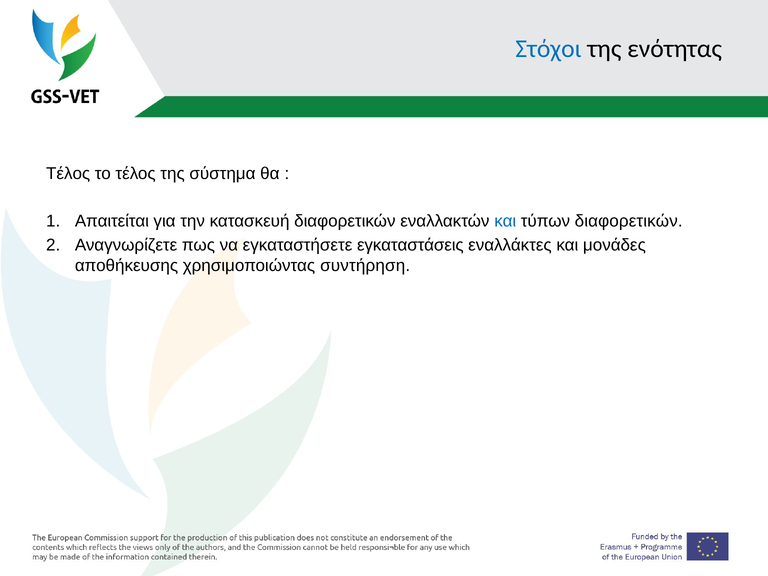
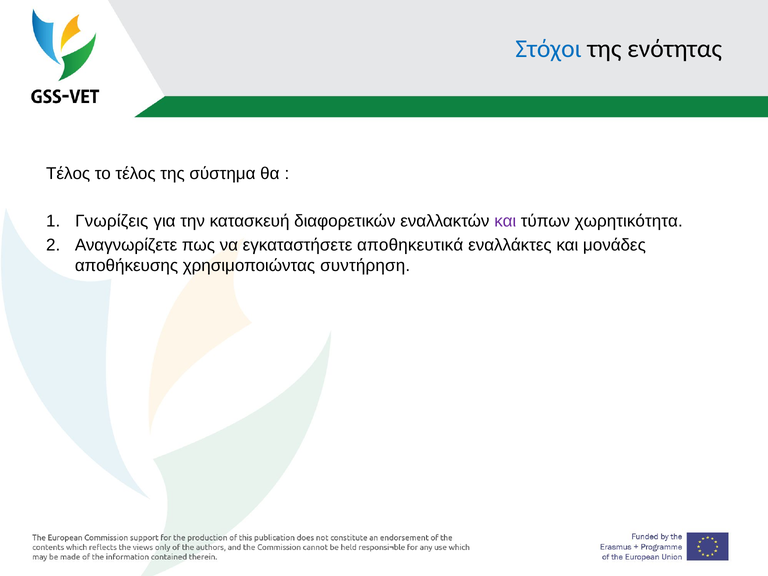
Απαιτείται: Απαιτείται -> Γνωρίζεις (112, 221)
και colour: blue -> purple (505, 221)
τύπων διαφορετικών: διαφορετικών -> χωρητικότητα (629, 221)
εγκαταστάσεις: εγκαταστάσεις -> αποθηκευτικά (410, 245)
